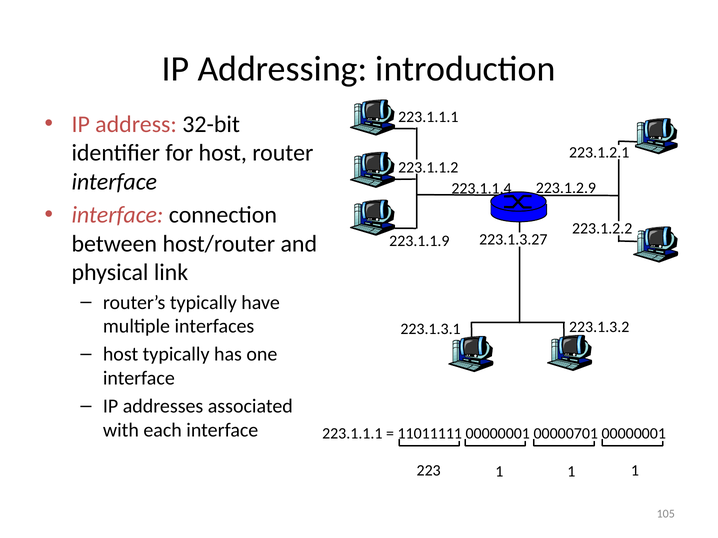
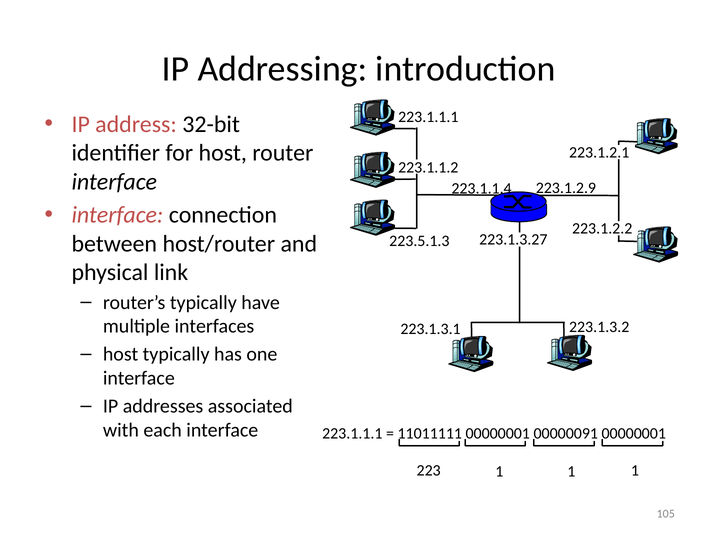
223.1.1.9: 223.1.1.9 -> 223.5.1.3 (419, 241)
00000701: 00000701 -> 00000091 (566, 434)
